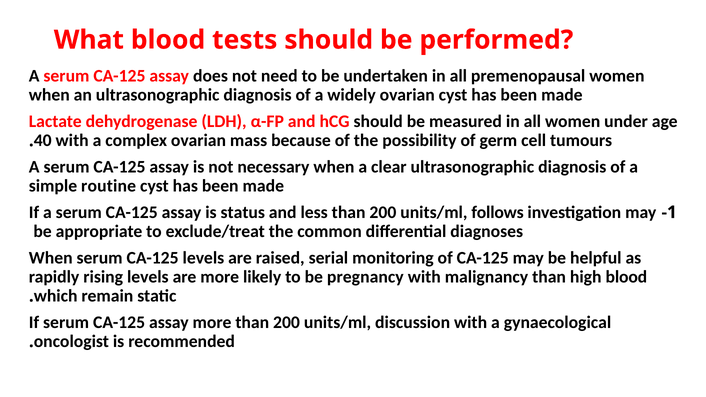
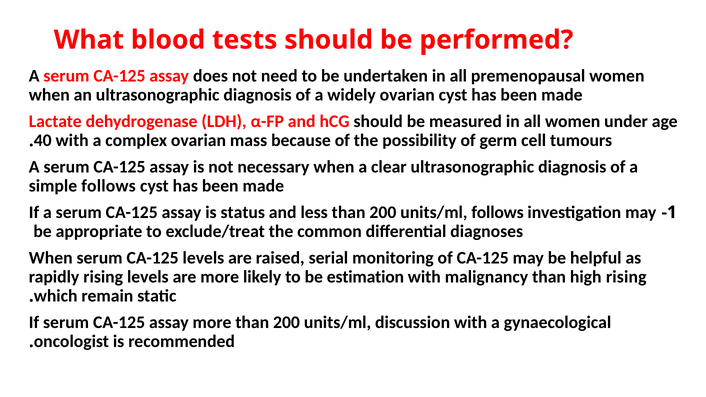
simple routine: routine -> follows (109, 186)
pregnancy: pregnancy -> estimation (365, 277)
high blood: blood -> rising (626, 277)
